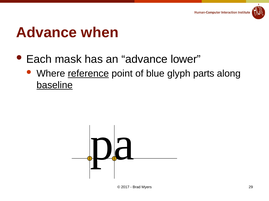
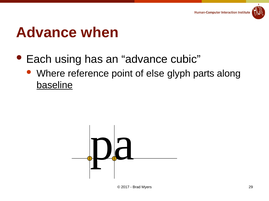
mask: mask -> using (68, 59)
lower: lower -> cubic (186, 59)
reference underline: present -> none (88, 74)
blue: blue -> else (155, 74)
